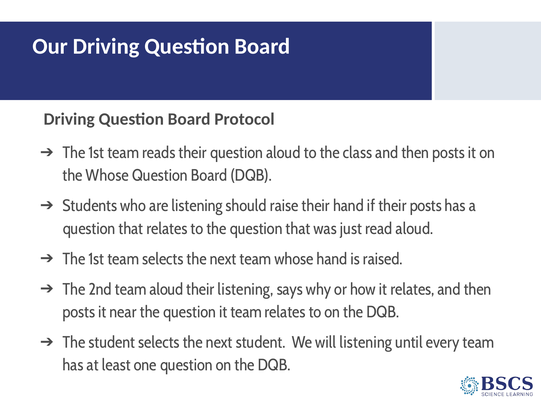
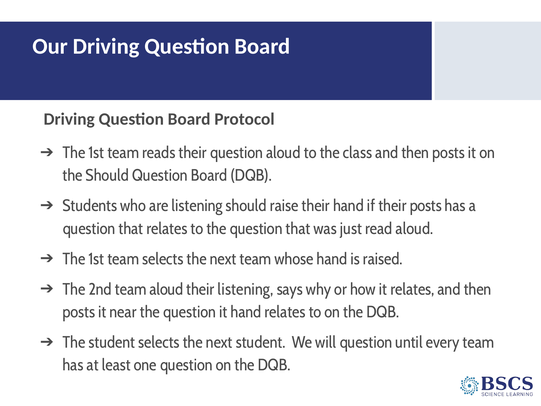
the Whose: Whose -> Should (107, 175)
it team: team -> hand (246, 312)
will listening: listening -> question (366, 342)
